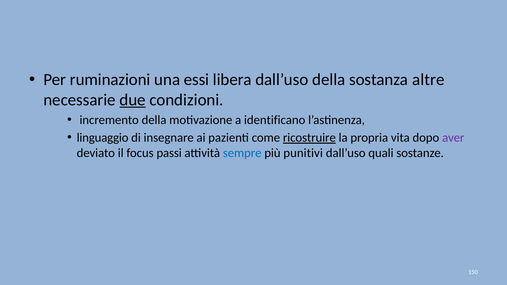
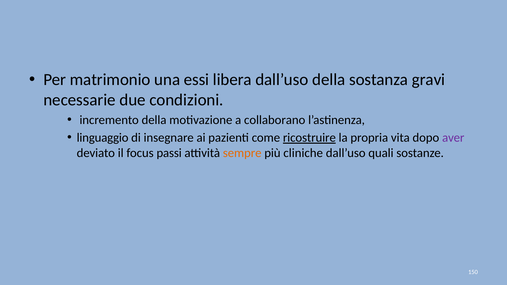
ruminazioni: ruminazioni -> matrimonio (110, 80)
altre: altre -> gravi (428, 80)
due underline: present -> none (133, 100)
identificano: identificano -> collaborano (275, 120)
sempre colour: blue -> orange (242, 153)
punitivi: punitivi -> cliniche (303, 153)
